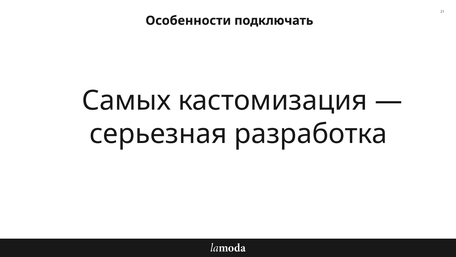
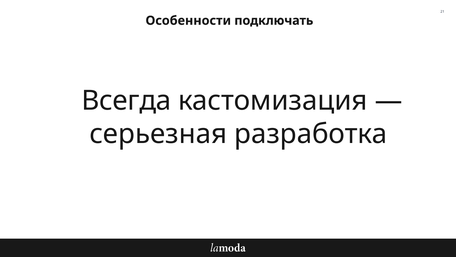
Самых: Самых -> Всегда (126, 101)
